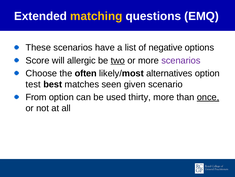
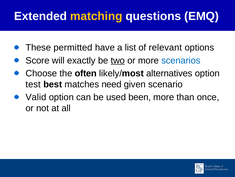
These scenarios: scenarios -> permitted (73, 47)
negative: negative -> relevant (165, 47)
allergic: allergic -> exactly (81, 60)
scenarios colour: purple -> blue (181, 60)
seen: seen -> need (112, 84)
From: From -> Valid (36, 97)
thirty: thirty -> been (140, 97)
once underline: present -> none (208, 97)
